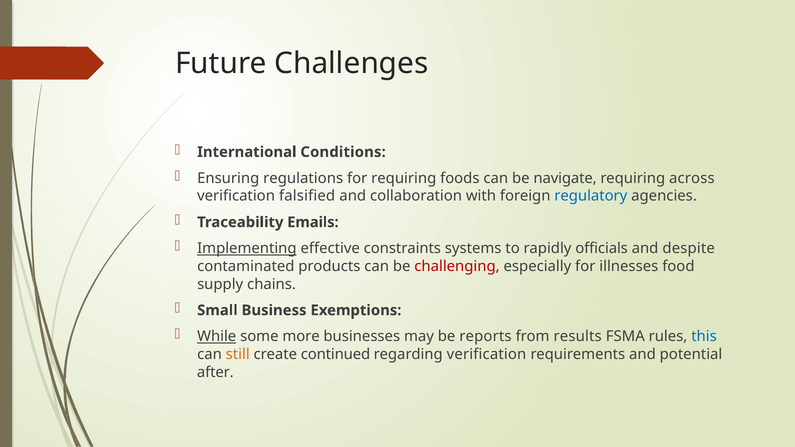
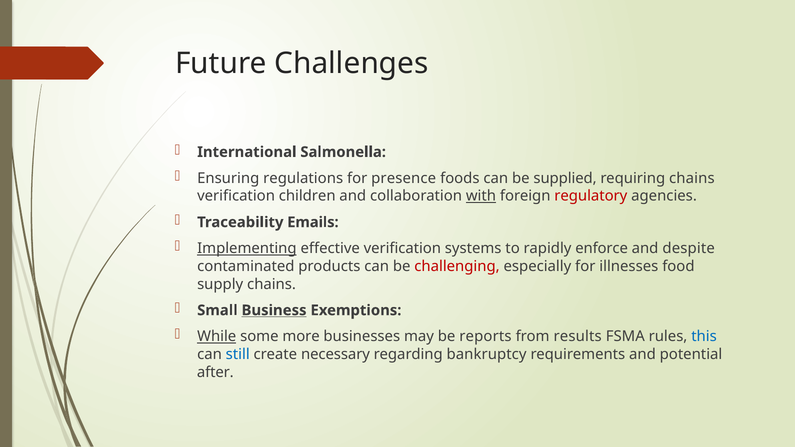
Conditions: Conditions -> Salmonella (343, 152)
for requiring: requiring -> presence (404, 178)
navigate: navigate -> supplied (565, 178)
requiring across: across -> chains (692, 178)
falsified: falsified -> children (307, 196)
with underline: none -> present (481, 196)
regulatory colour: blue -> red (591, 196)
effective constraints: constraints -> verification (402, 249)
officials: officials -> enforce (602, 249)
Business underline: none -> present (274, 310)
still colour: orange -> blue (238, 355)
continued: continued -> necessary (335, 355)
regarding verification: verification -> bankruptcy (487, 355)
